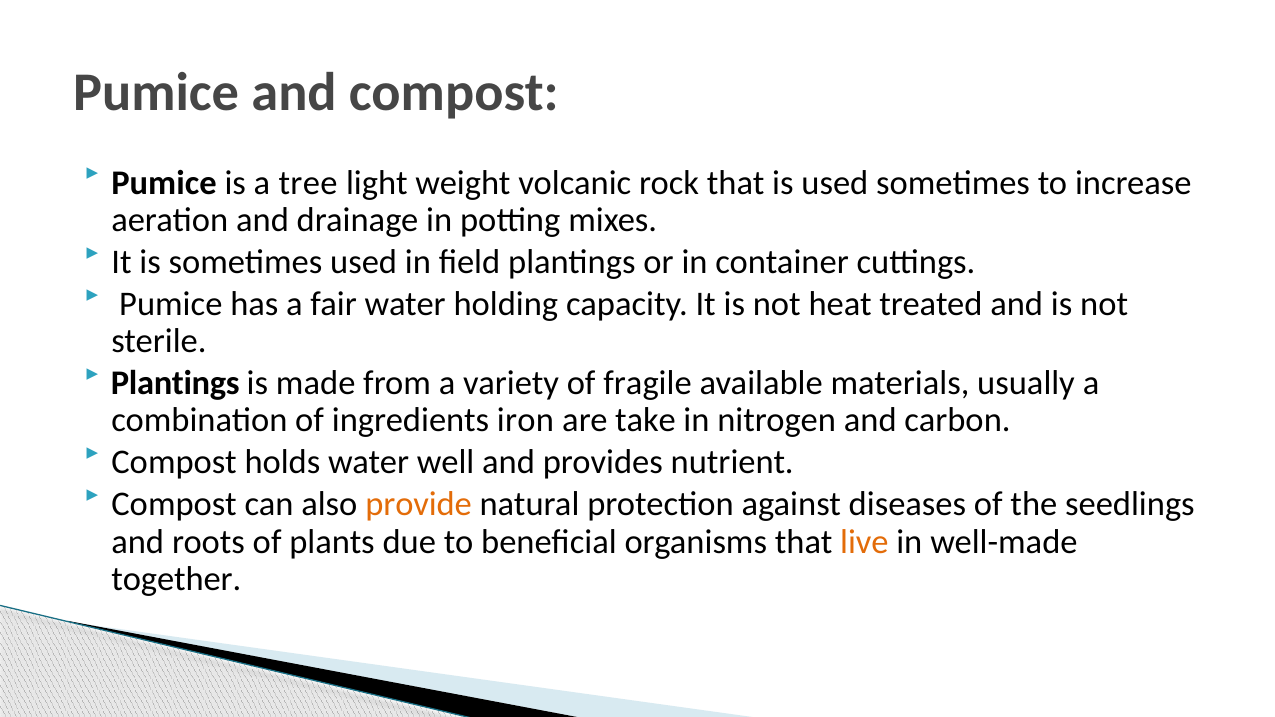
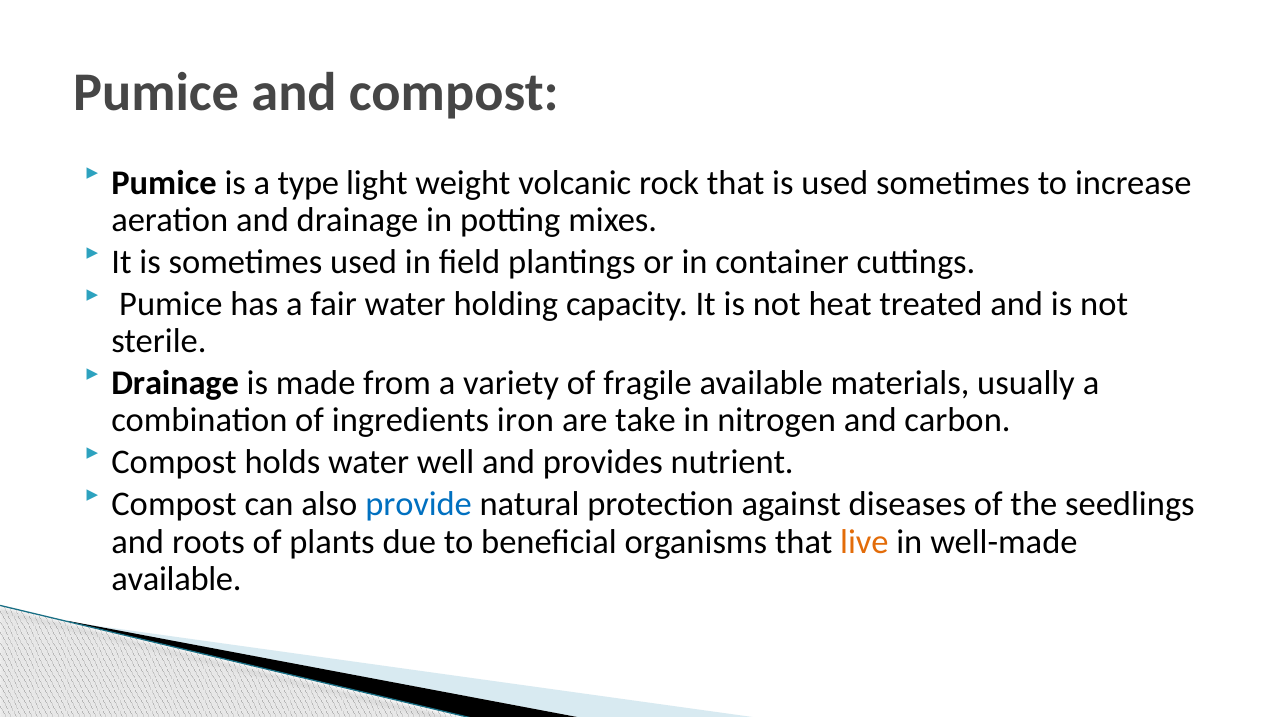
tree: tree -> type (308, 183)
Plantings: Plantings -> Drainage (175, 383)
provide colour: orange -> blue (419, 505)
together: together -> available (176, 579)
